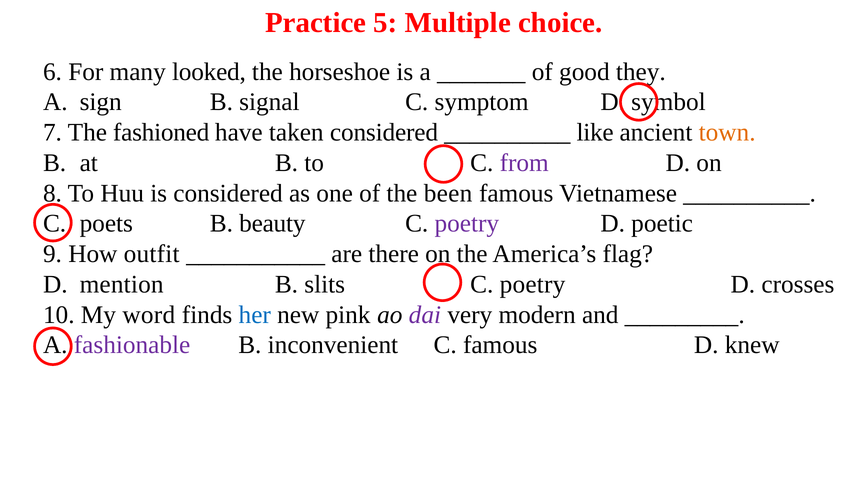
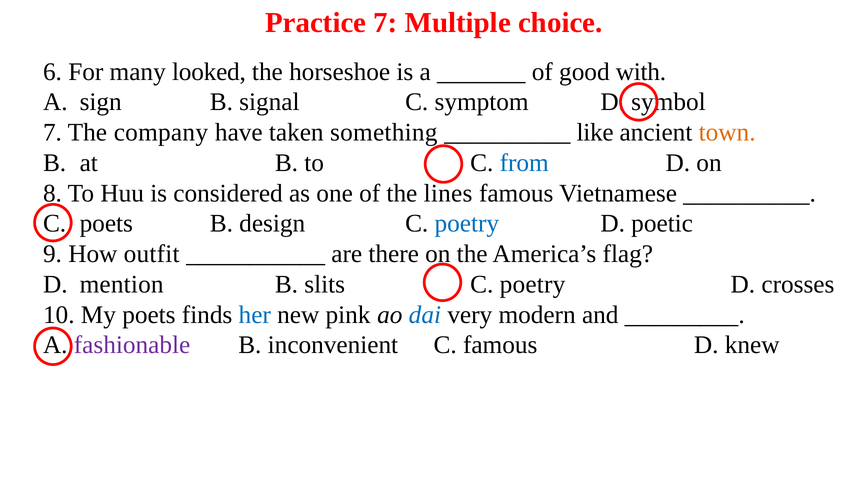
Practice 5: 5 -> 7 (386, 23)
they: they -> with (641, 72)
fashioned: fashioned -> company (161, 132)
taken considered: considered -> something (384, 132)
from colour: purple -> blue (524, 163)
been: been -> lines (448, 193)
beauty: beauty -> design (272, 224)
poetry colour: purple -> blue (467, 224)
My word: word -> poets (149, 315)
dai colour: purple -> blue (425, 315)
